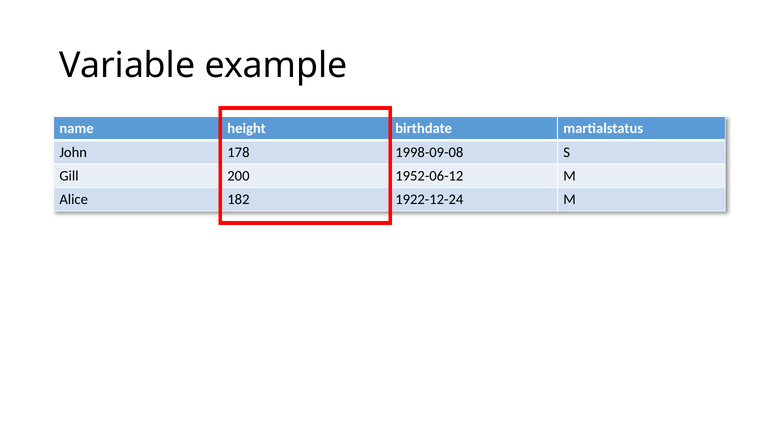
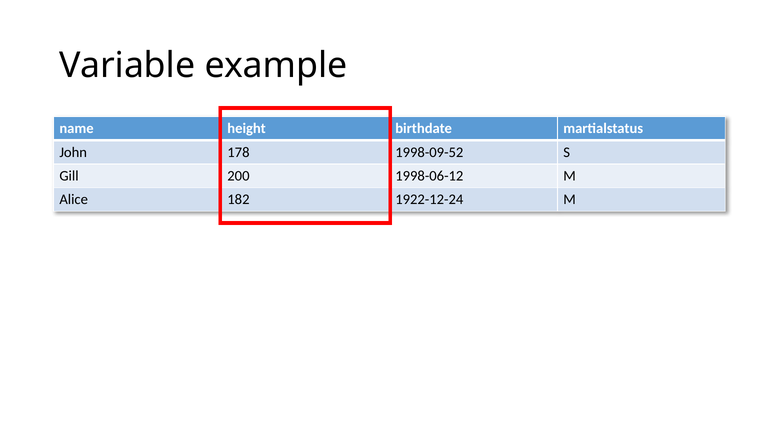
1998-09-08: 1998-09-08 -> 1998-09-52 (429, 152)
1952-06-12: 1952-06-12 -> 1998-06-12 (429, 176)
